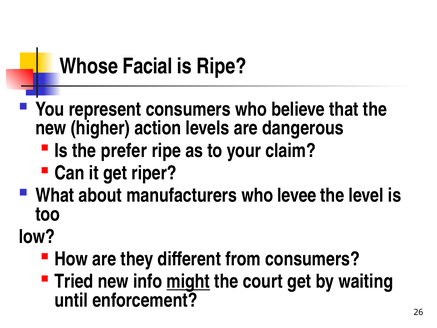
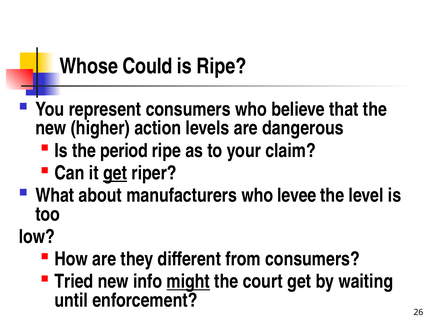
Facial: Facial -> Could (148, 66)
prefer: prefer -> period (124, 150)
get underline: none -> present (115, 173)
